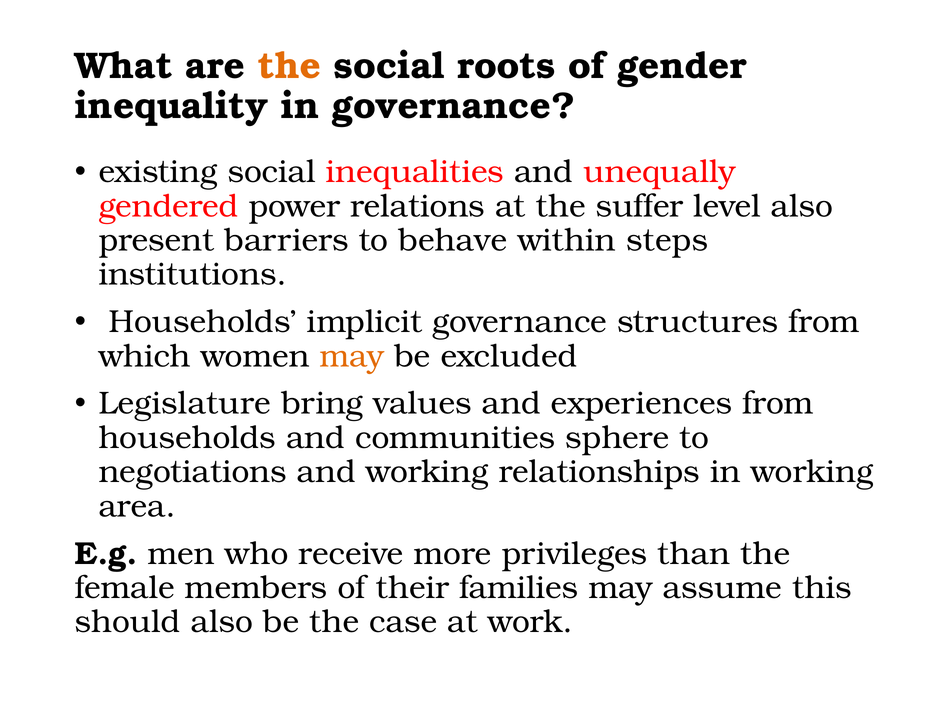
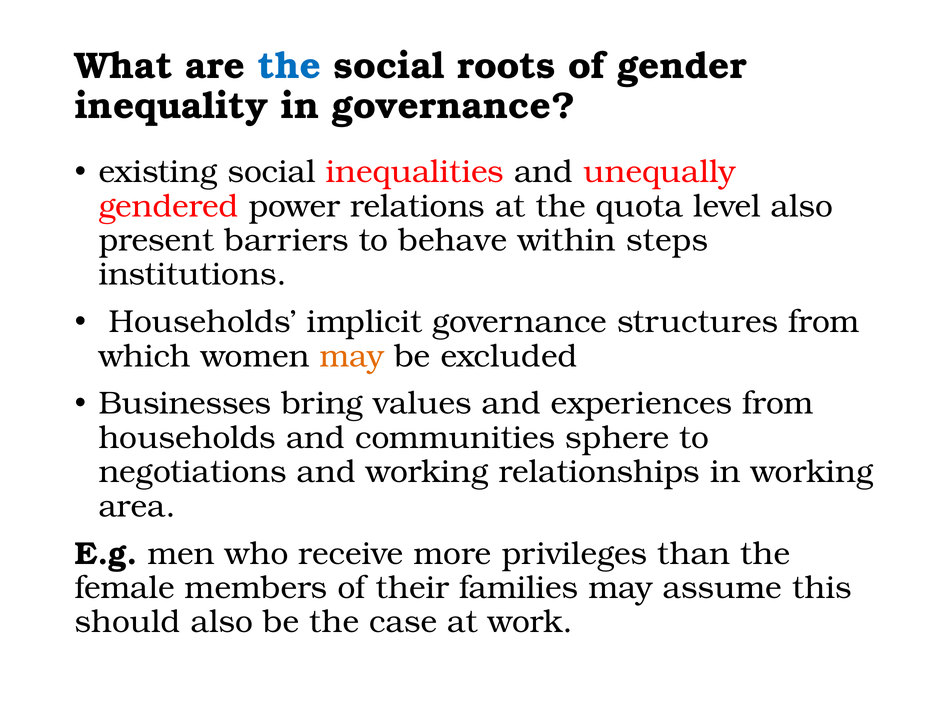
the colour: orange -> blue (290, 66)
suffer: suffer -> quota (639, 206)
Legislature: Legislature -> Businesses (185, 403)
